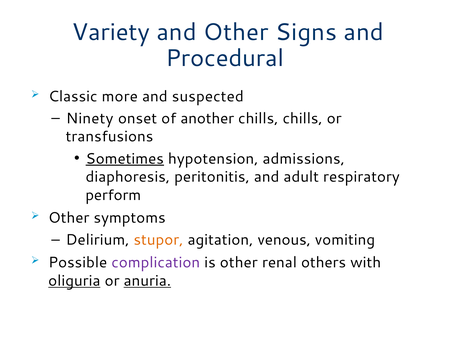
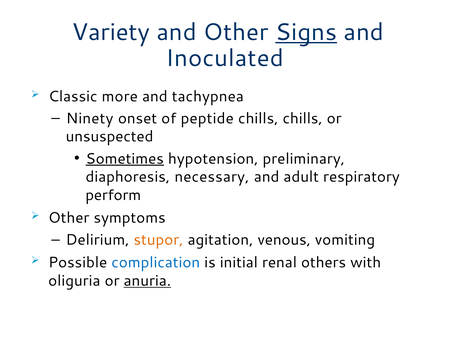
Signs underline: none -> present (306, 32)
Procedural: Procedural -> Inoculated (225, 58)
suspected: suspected -> tachypnea (208, 96)
another: another -> peptide (207, 118)
transfusions: transfusions -> unsuspected (110, 137)
admissions: admissions -> preliminary (304, 159)
peritonitis: peritonitis -> necessary (212, 177)
complication colour: purple -> blue (156, 263)
is other: other -> initial (239, 263)
oliguria underline: present -> none (74, 281)
